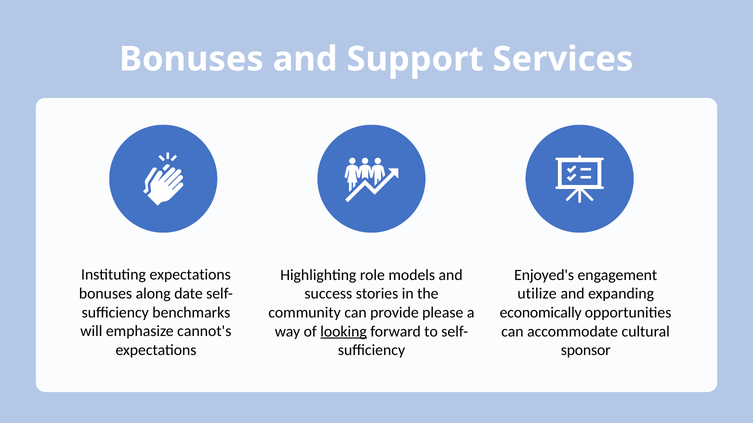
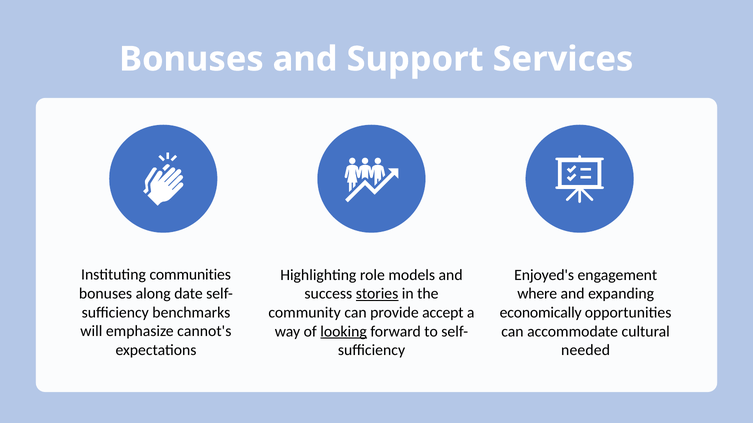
Instituting expectations: expectations -> communities (190, 275)
stories underline: none -> present (377, 294)
utilize: utilize -> where (537, 294)
please: please -> accept (443, 313)
sponsor: sponsor -> needed (586, 351)
